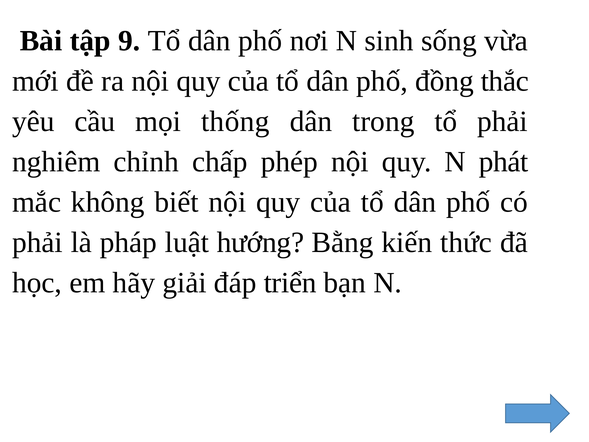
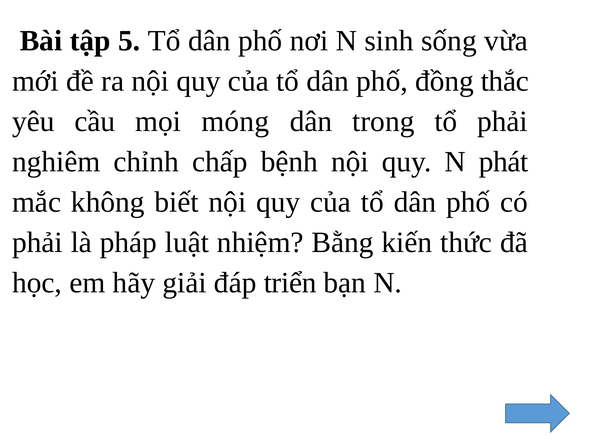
9: 9 -> 5 (129, 41)
thống: thống -> móng (235, 121)
phép: phép -> bệnh (289, 162)
hướng: hướng -> nhiệm (260, 242)
